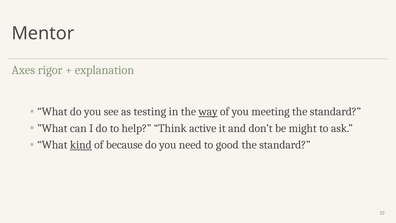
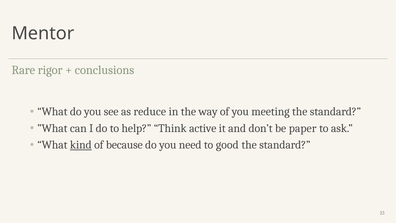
Axes: Axes -> Rare (23, 70)
explanation: explanation -> conclusions (104, 70)
testing: testing -> reduce (150, 112)
way underline: present -> none (208, 112)
might: might -> paper (303, 128)
